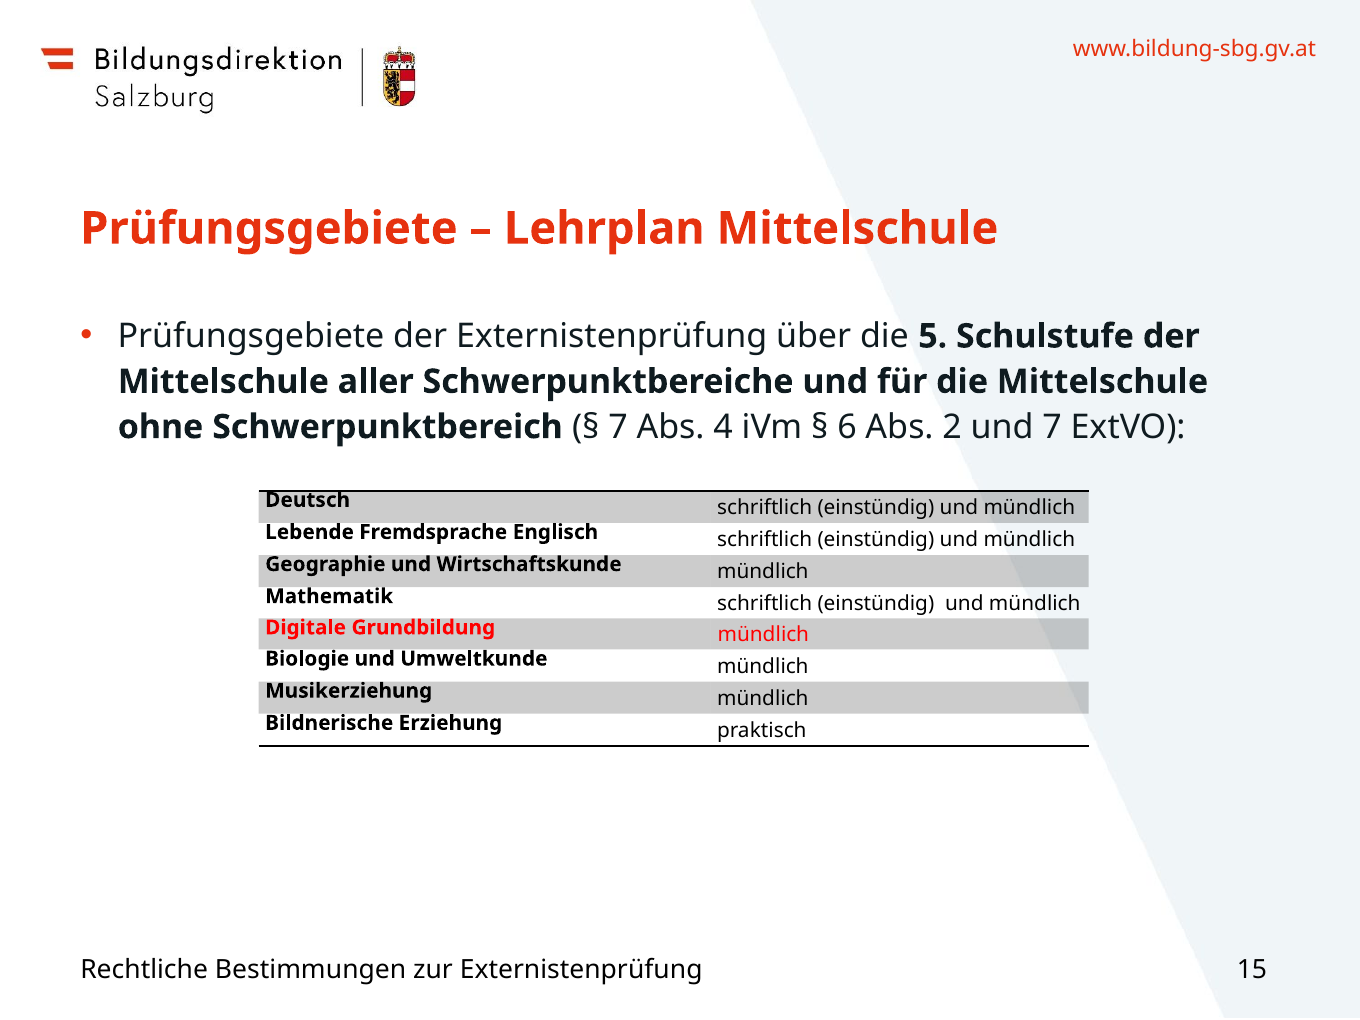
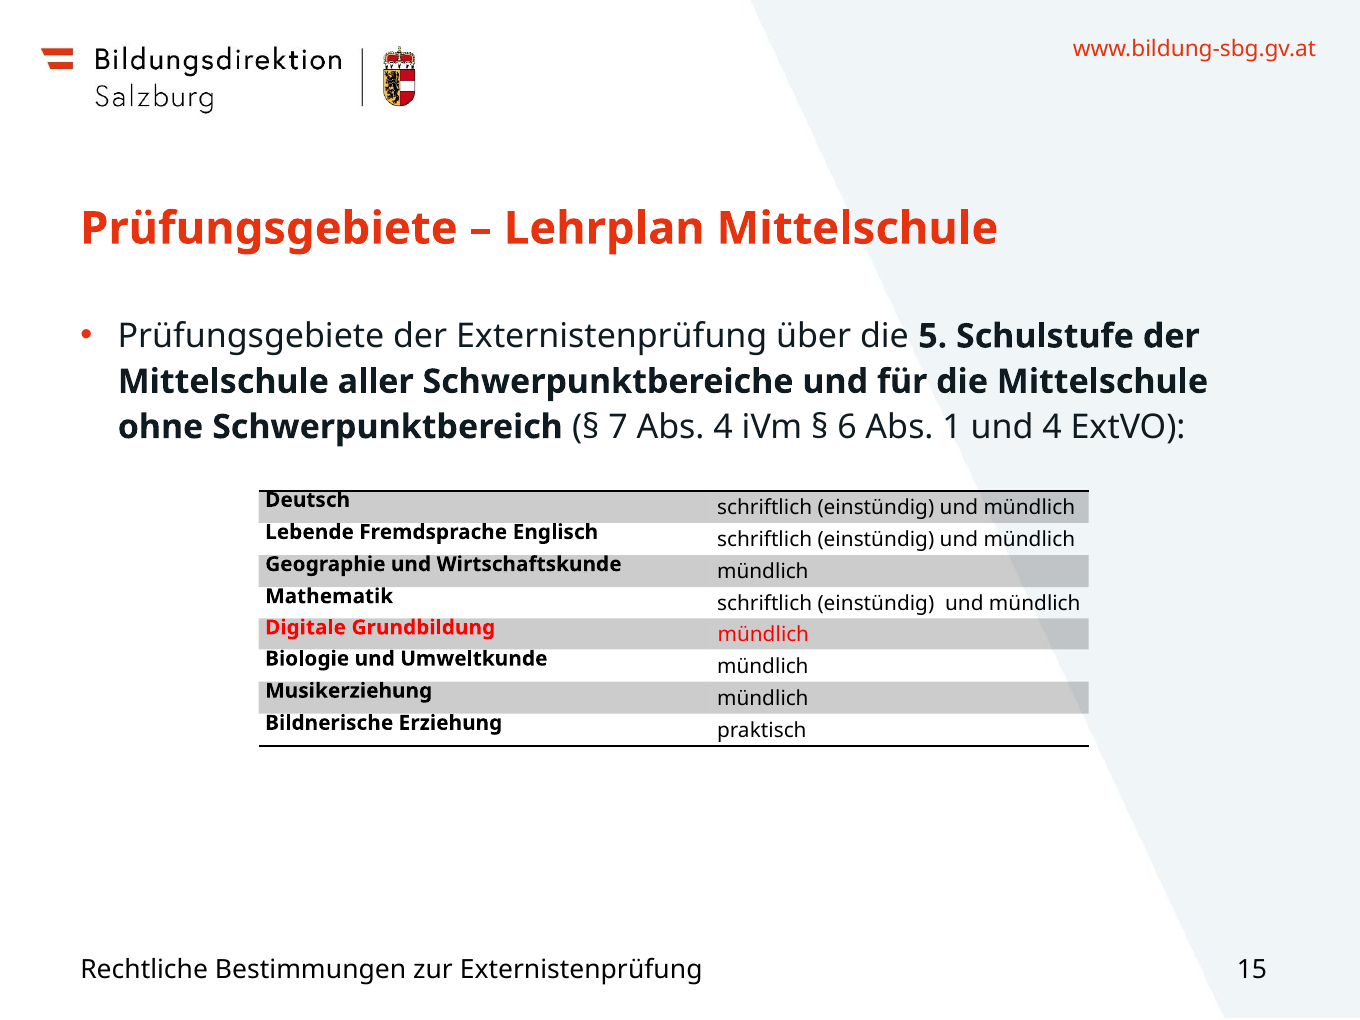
2: 2 -> 1 (952, 427)
und 7: 7 -> 4 (1052, 427)
